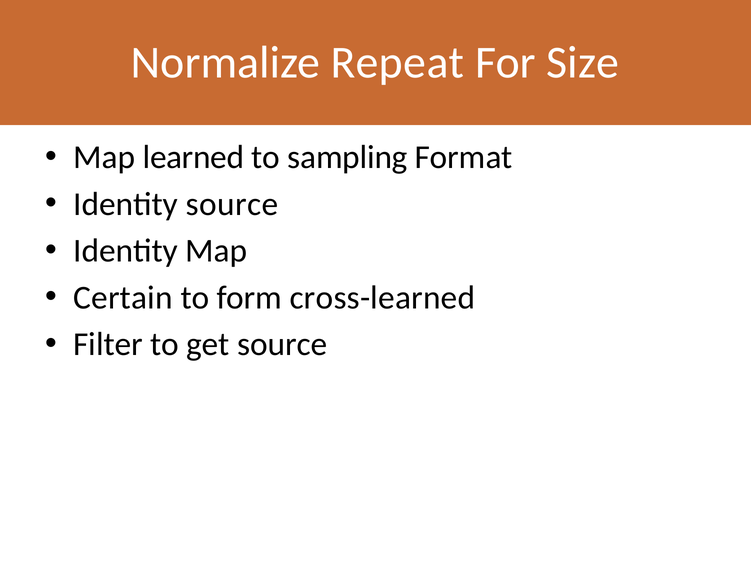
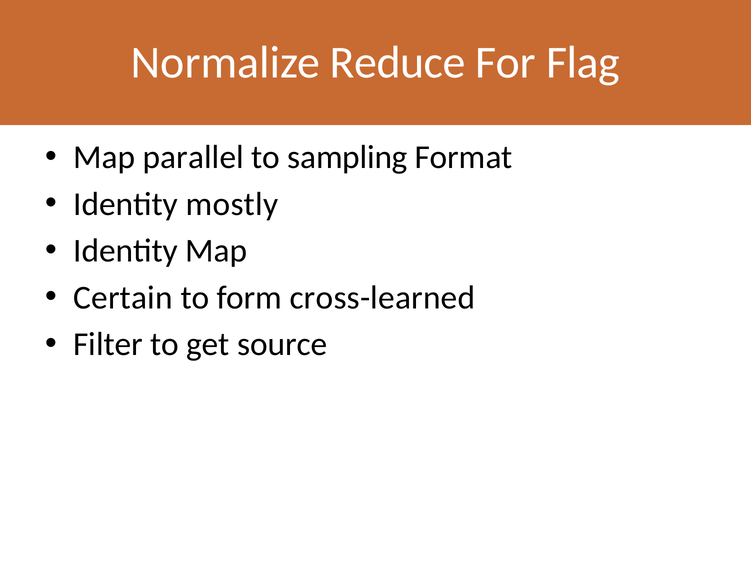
Repeat: Repeat -> Reduce (398, 63)
Size: Size -> Flag (583, 63)
learned: learned -> parallel (193, 158)
Identity source: source -> mostly (232, 204)
